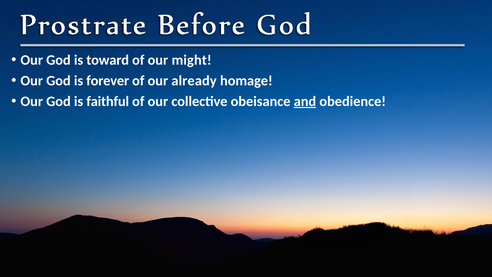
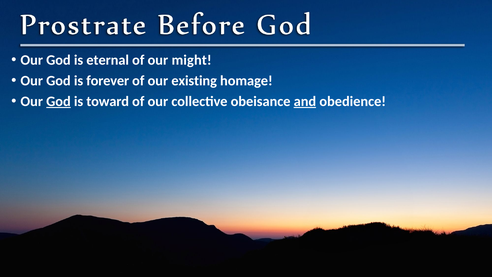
toward: toward -> eternal (108, 60)
already: already -> existing (194, 81)
God underline: none -> present (58, 101)
faithful: faithful -> toward (108, 101)
